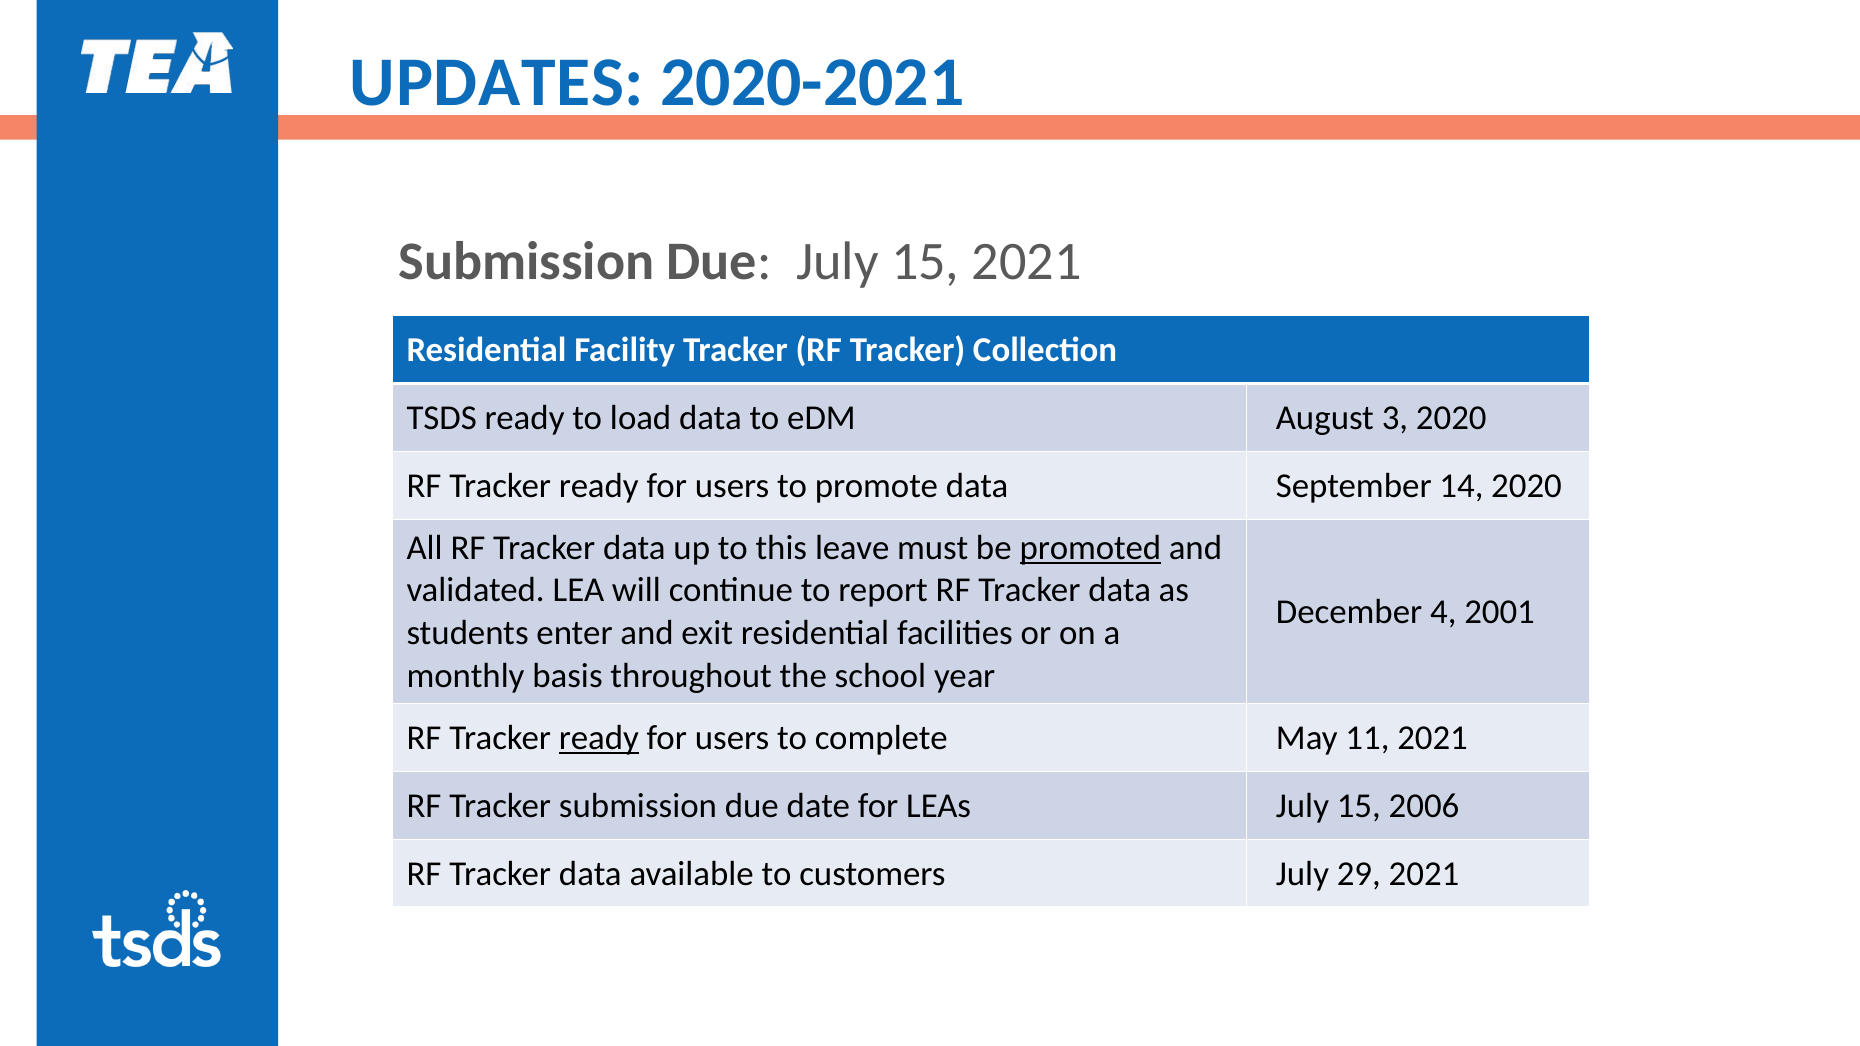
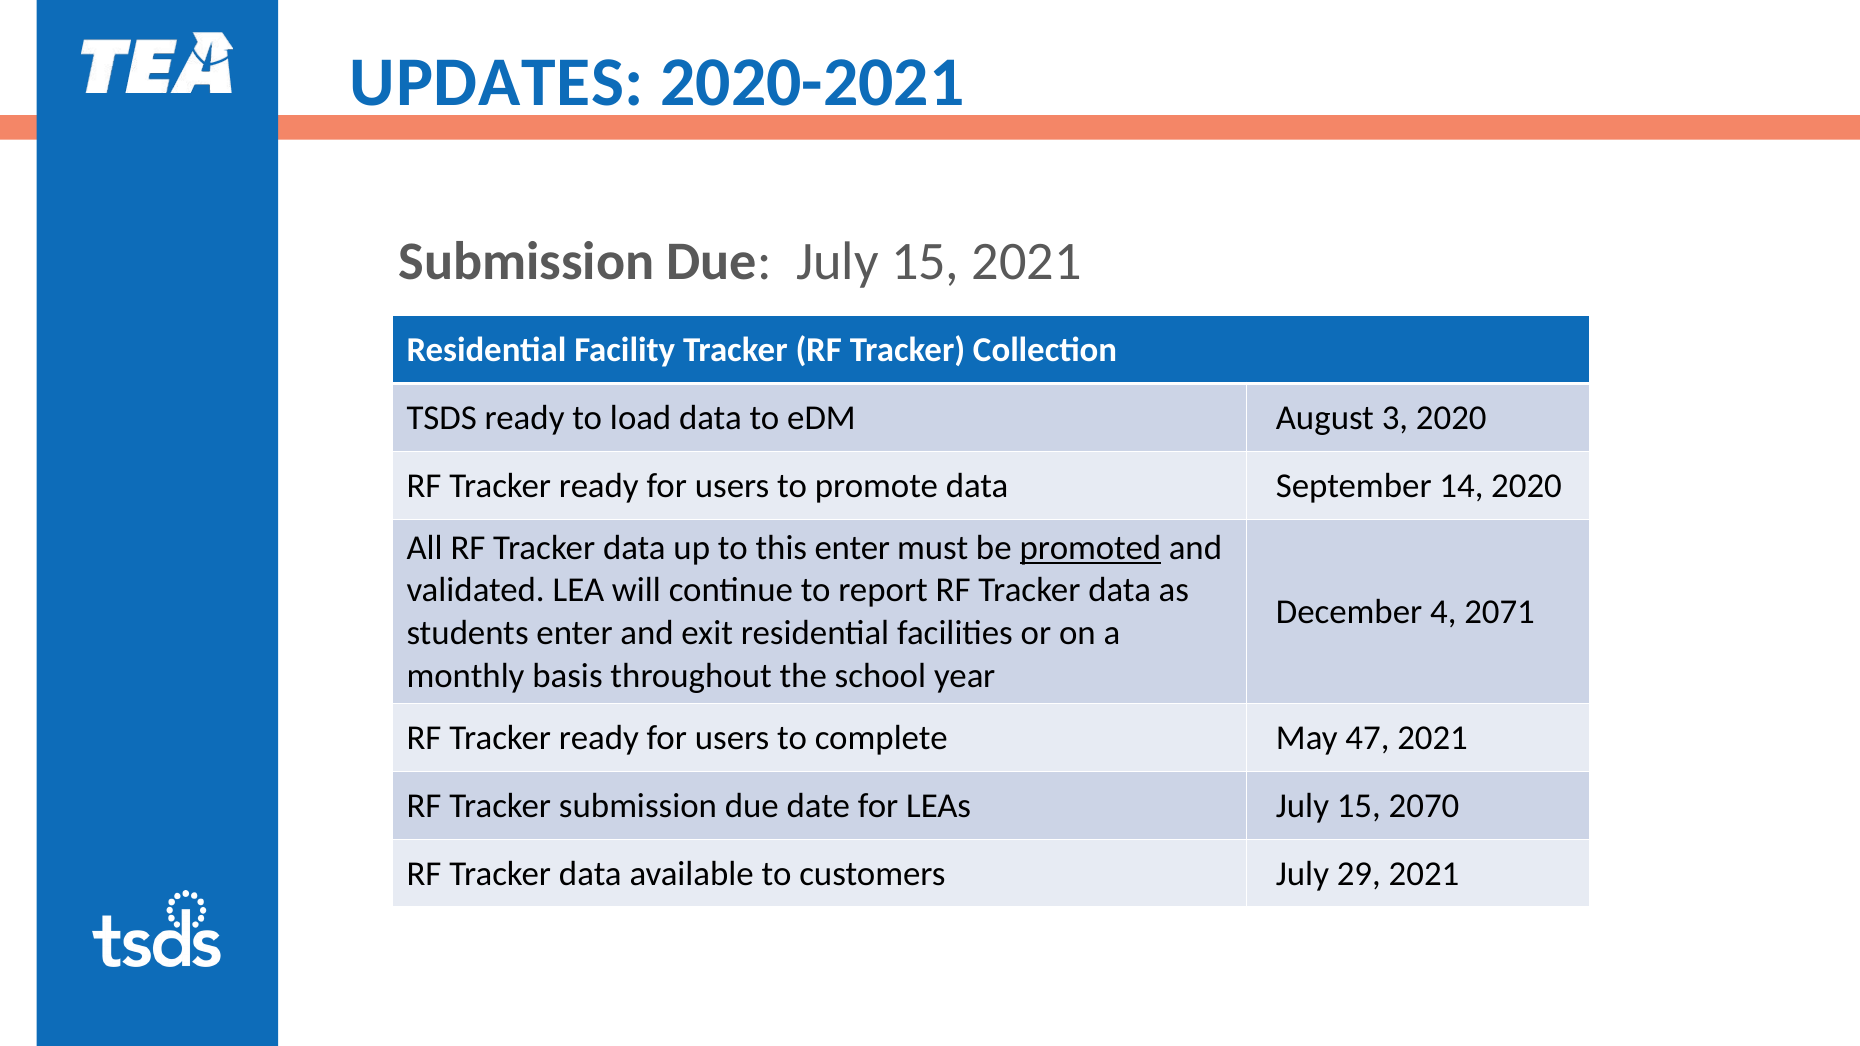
this leave: leave -> enter (852, 548)
2001: 2001 -> 2071 (1500, 612)
ready underline: present -> none (599, 738)
11: 11 -> 47 (1367, 738)
2006: 2006 -> 2070 (1424, 806)
